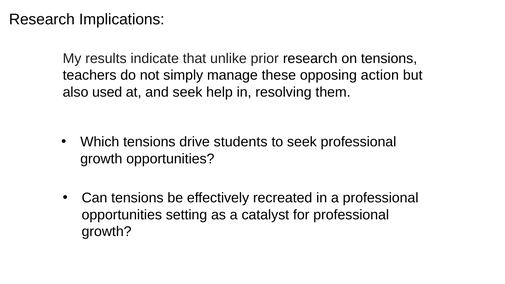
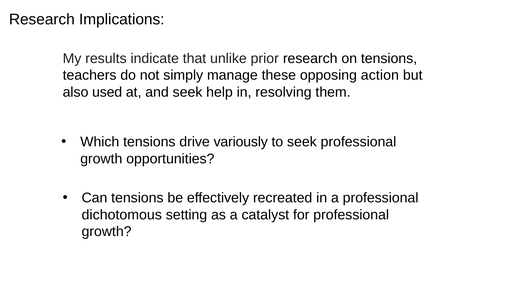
students: students -> variously (241, 142)
opportunities: opportunities -> dichotomous (122, 215)
